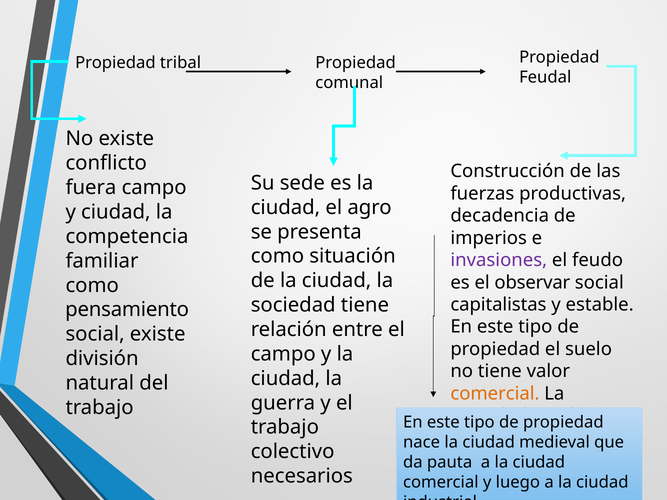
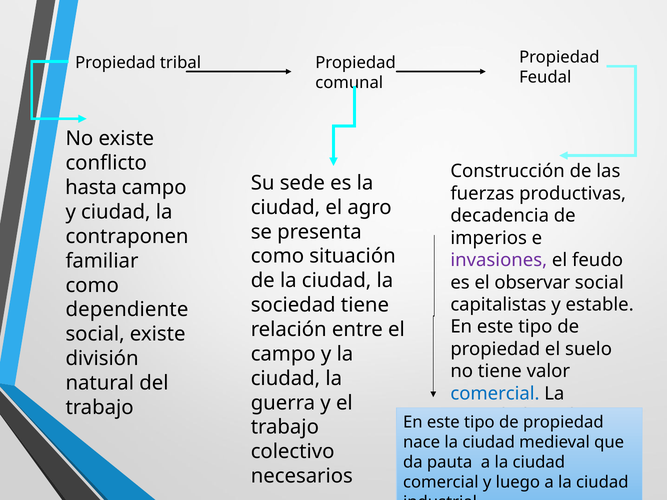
fuera: fuera -> hasta (91, 188)
competencia: competencia -> contraponen (127, 237)
pensamiento: pensamiento -> dependiente (127, 310)
comercial colour: orange -> blue (495, 394)
